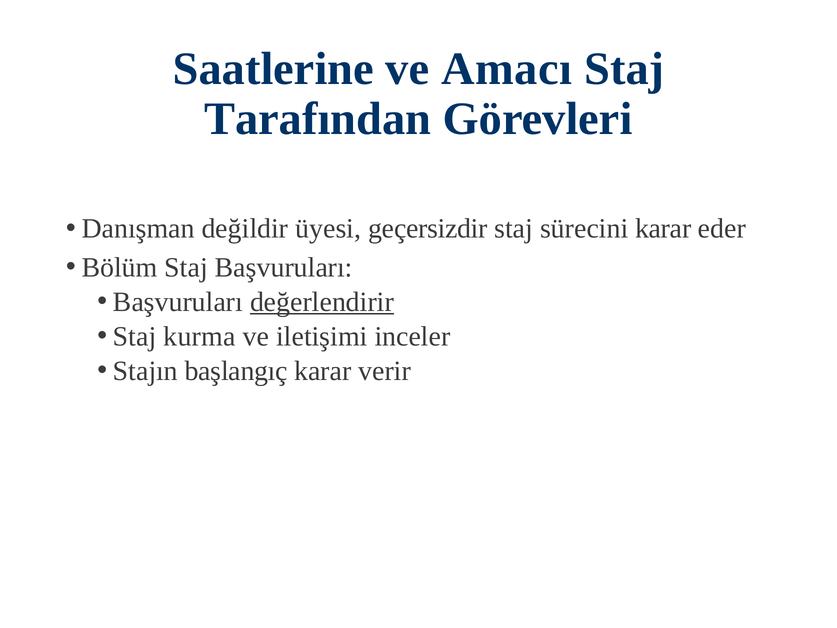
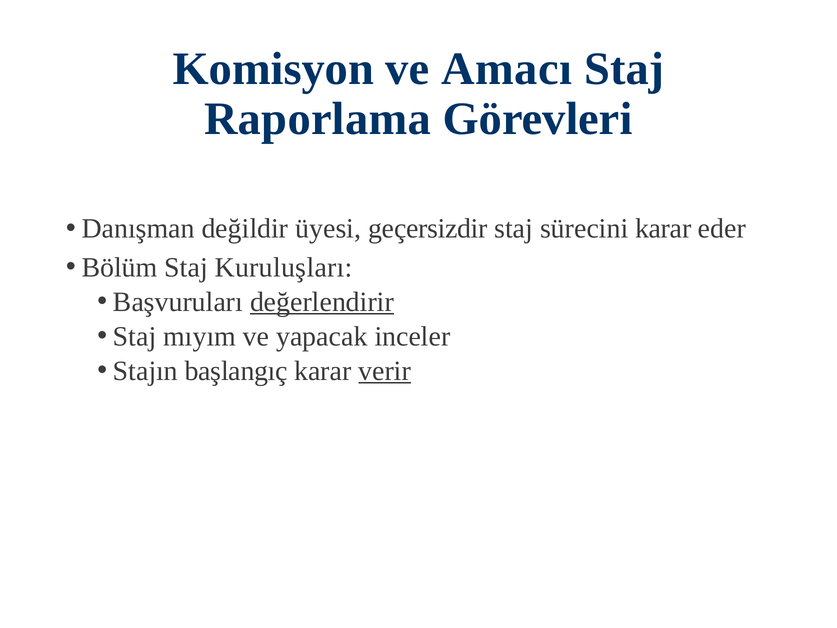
Saatlerine: Saatlerine -> Komisyon (273, 69)
Tarafından: Tarafından -> Raporlama (318, 119)
Staj Başvuruları: Başvuruları -> Kuruluşları (284, 267)
kurma: kurma -> mıyım (200, 336)
iletişimi: iletişimi -> yapacak (322, 336)
verir underline: none -> present (385, 371)
